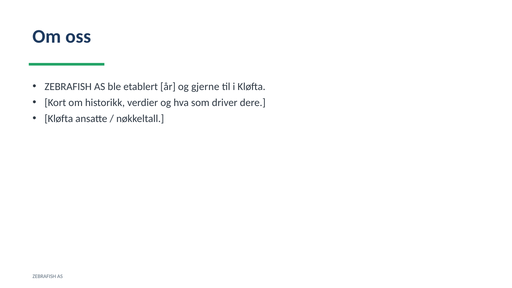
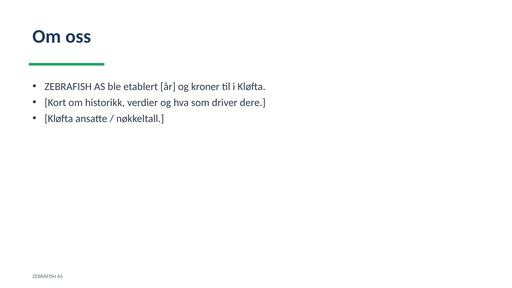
gjerne: gjerne -> kroner (205, 87)
